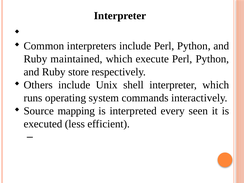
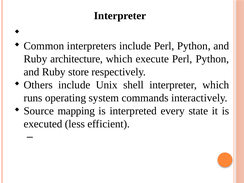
maintained: maintained -> architecture (77, 59)
seen: seen -> state (198, 111)
